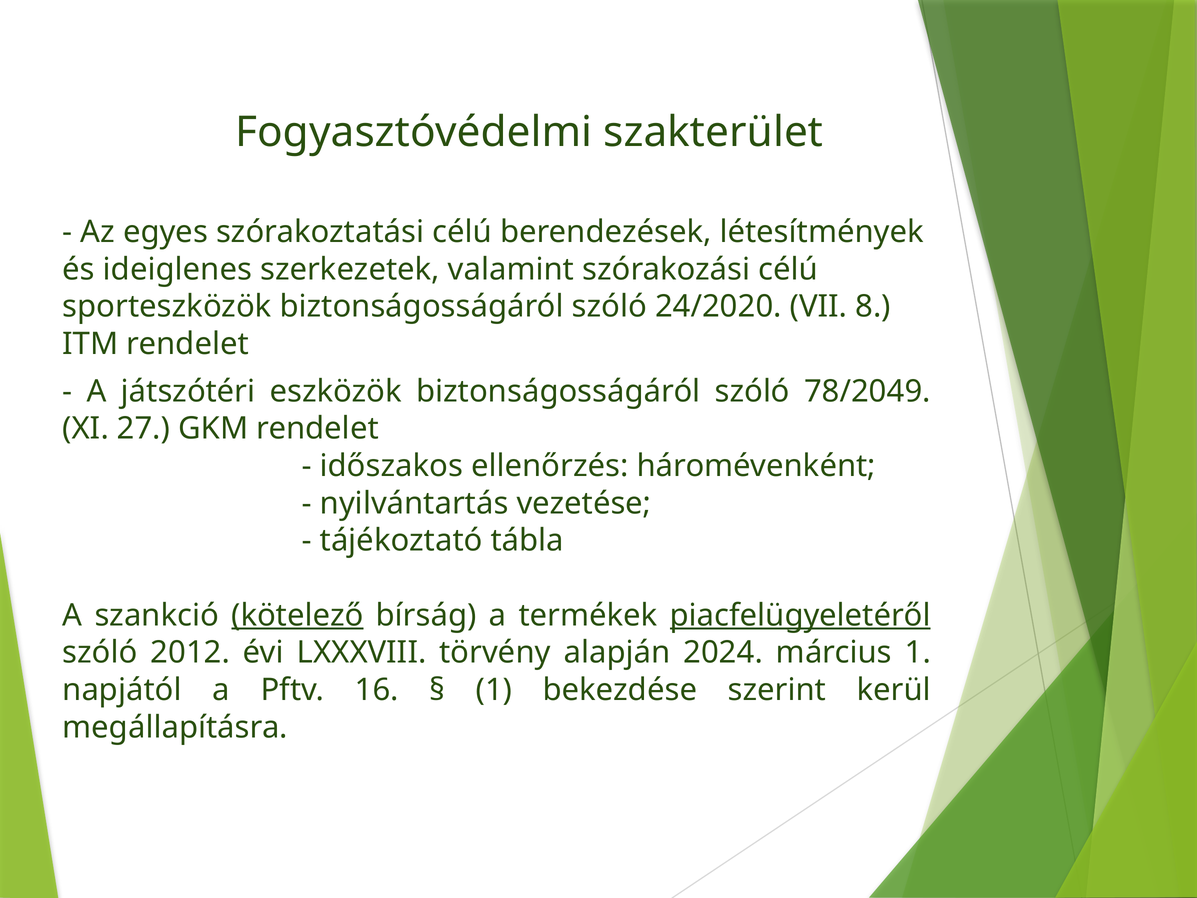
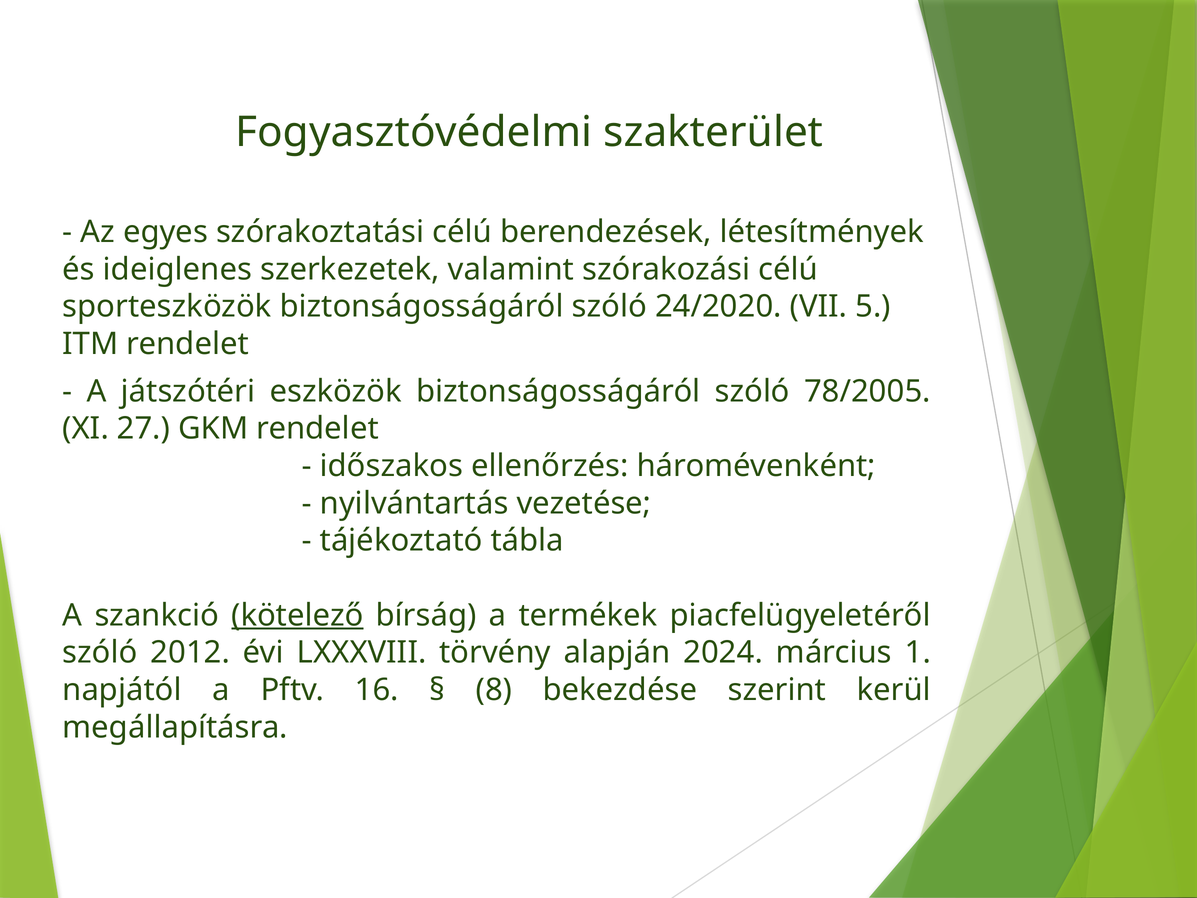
8: 8 -> 5 (873, 307)
78/2049: 78/2049 -> 78/2005 (867, 391)
piacfelügyeletéről underline: present -> none (800, 615)
1: 1 -> 8 (494, 690)
